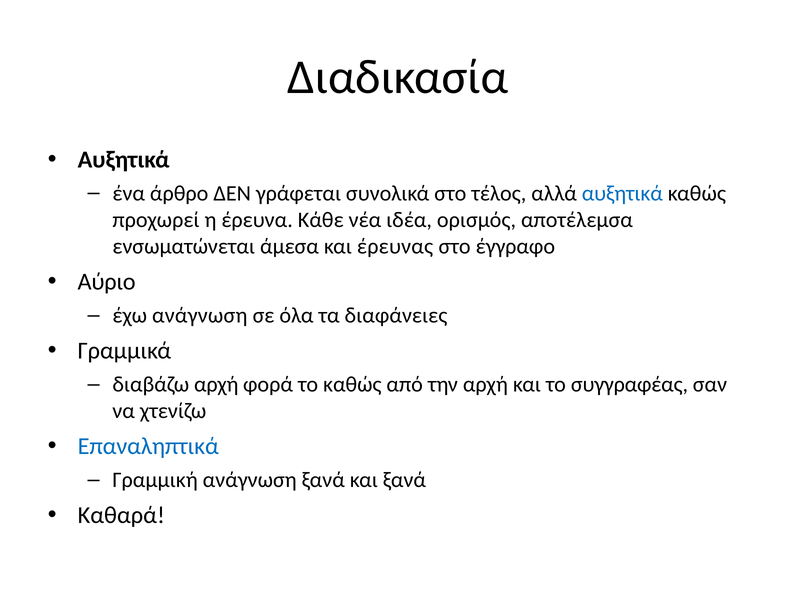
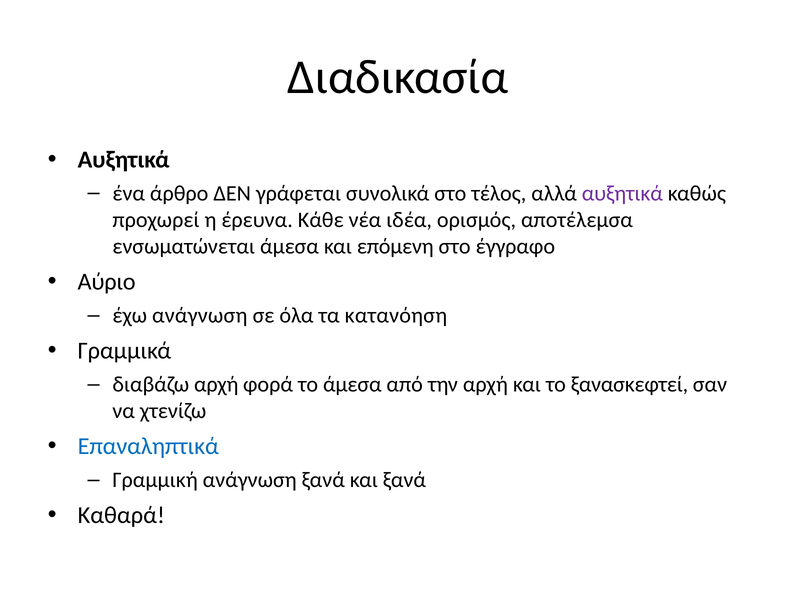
αυξητικά colour: blue -> purple (622, 193)
έρευνας: έρευνας -> επόμενη (395, 247)
διαφάνειες: διαφάνειες -> κατανόηση (396, 316)
το καθώς: καθώς -> άμεσα (352, 385)
συγγραφέας: συγγραφέας -> ξανασκεφτεί (629, 385)
